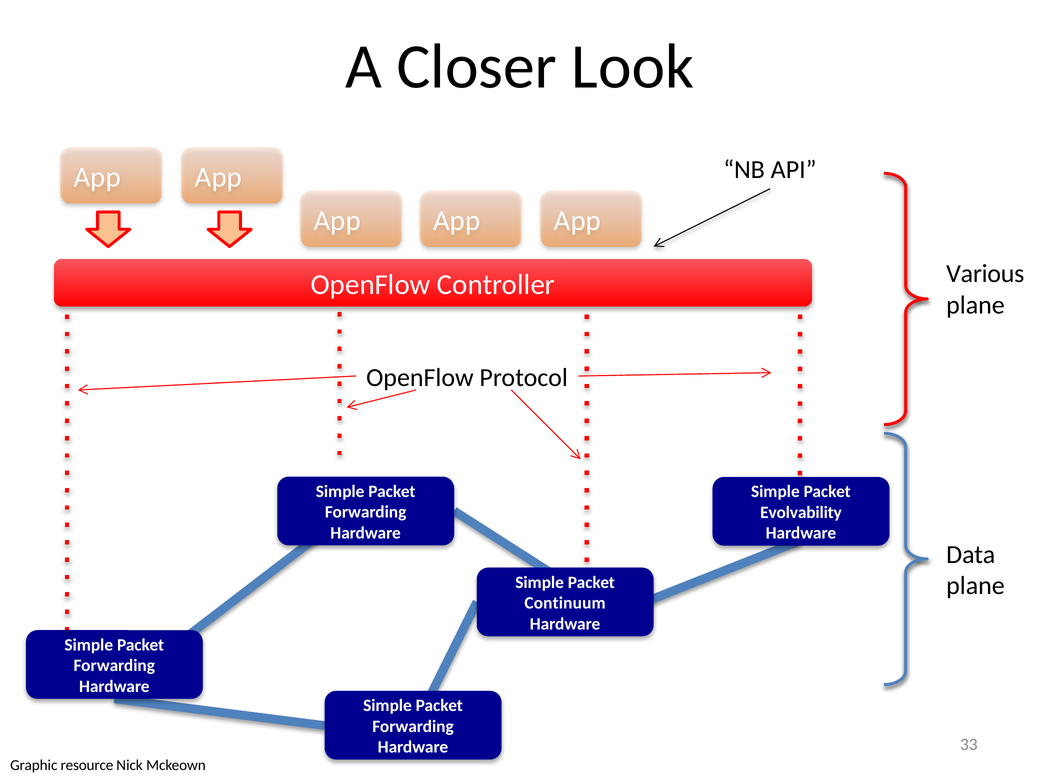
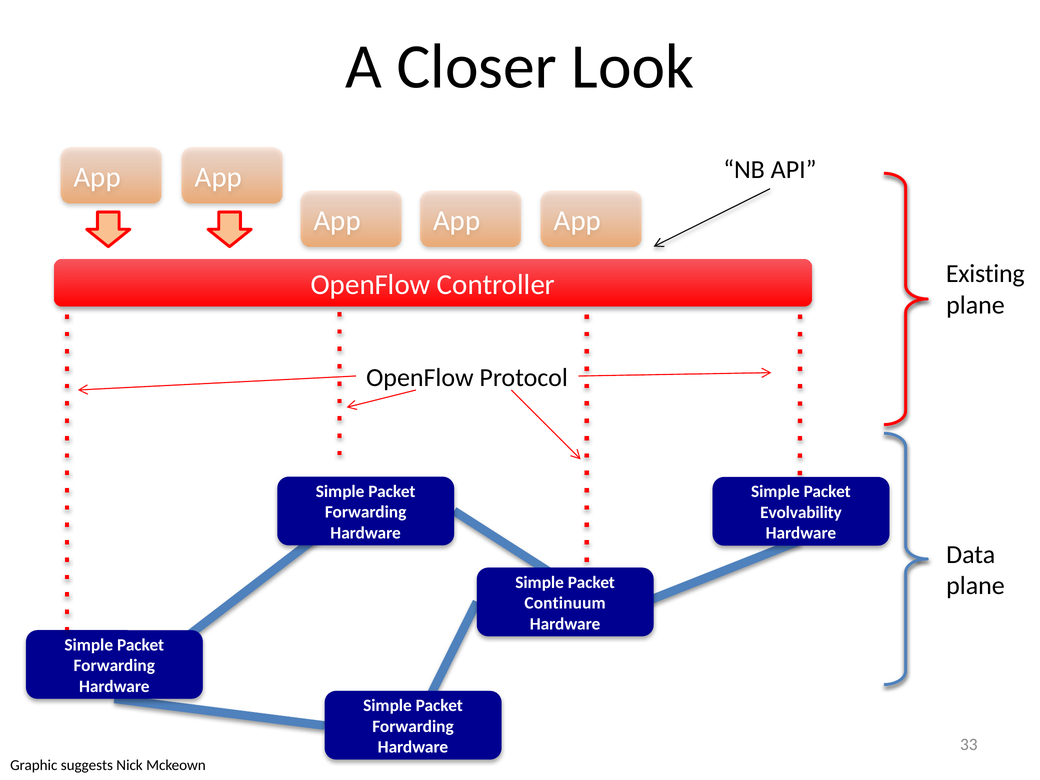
Various: Various -> Existing (985, 274)
resource: resource -> suggests (87, 765)
